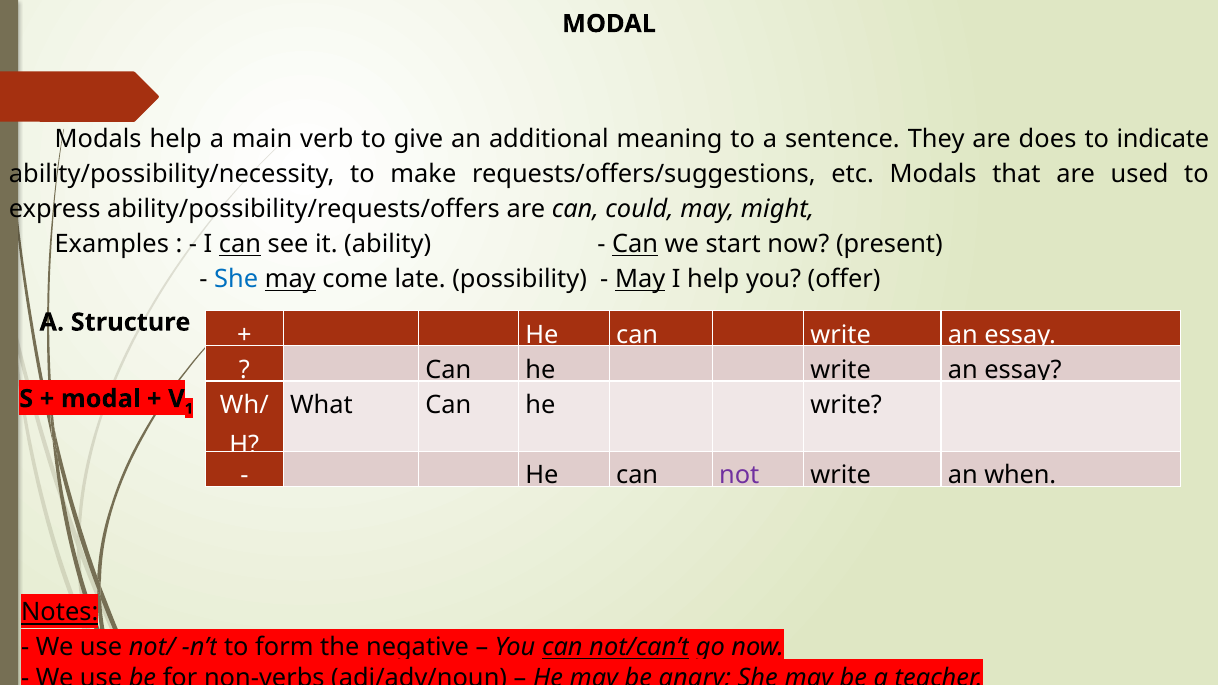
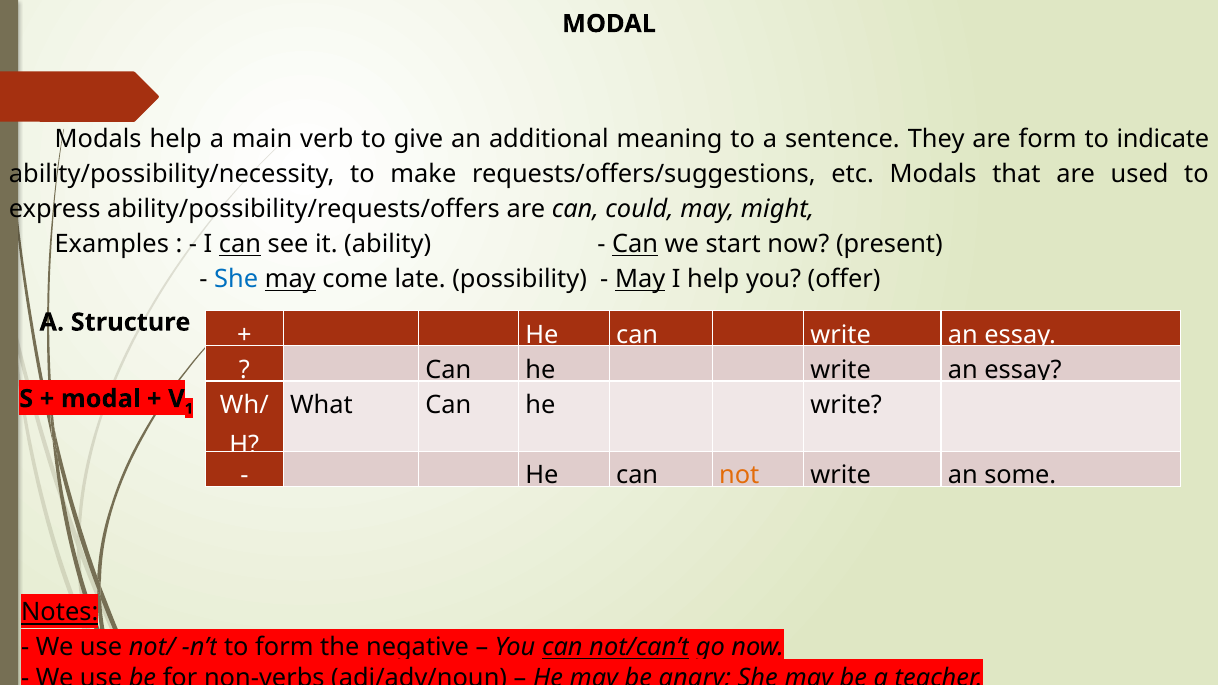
are does: does -> form (1048, 139)
not colour: purple -> orange (739, 475)
when: when -> some (1020, 475)
